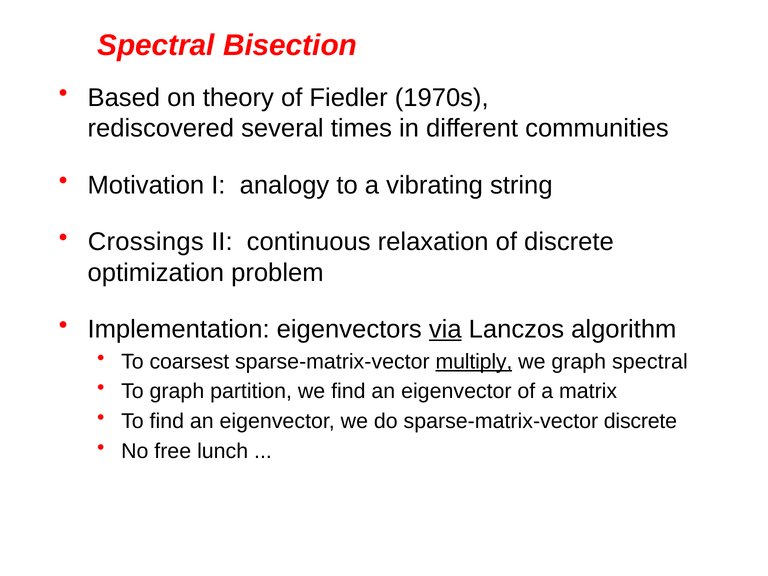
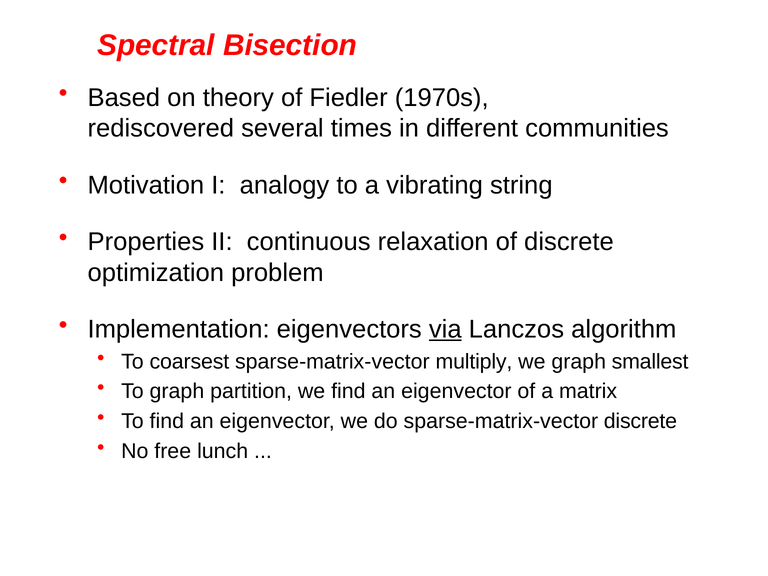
Crossings: Crossings -> Properties (146, 242)
multiply underline: present -> none (474, 362)
graph spectral: spectral -> smallest (650, 362)
